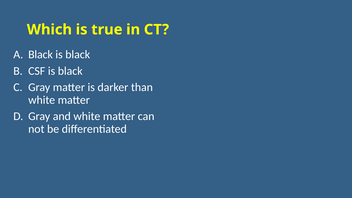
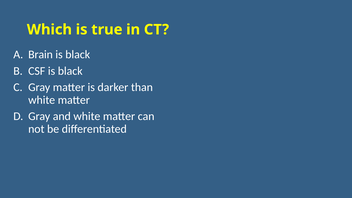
Black: Black -> Brain (41, 55)
